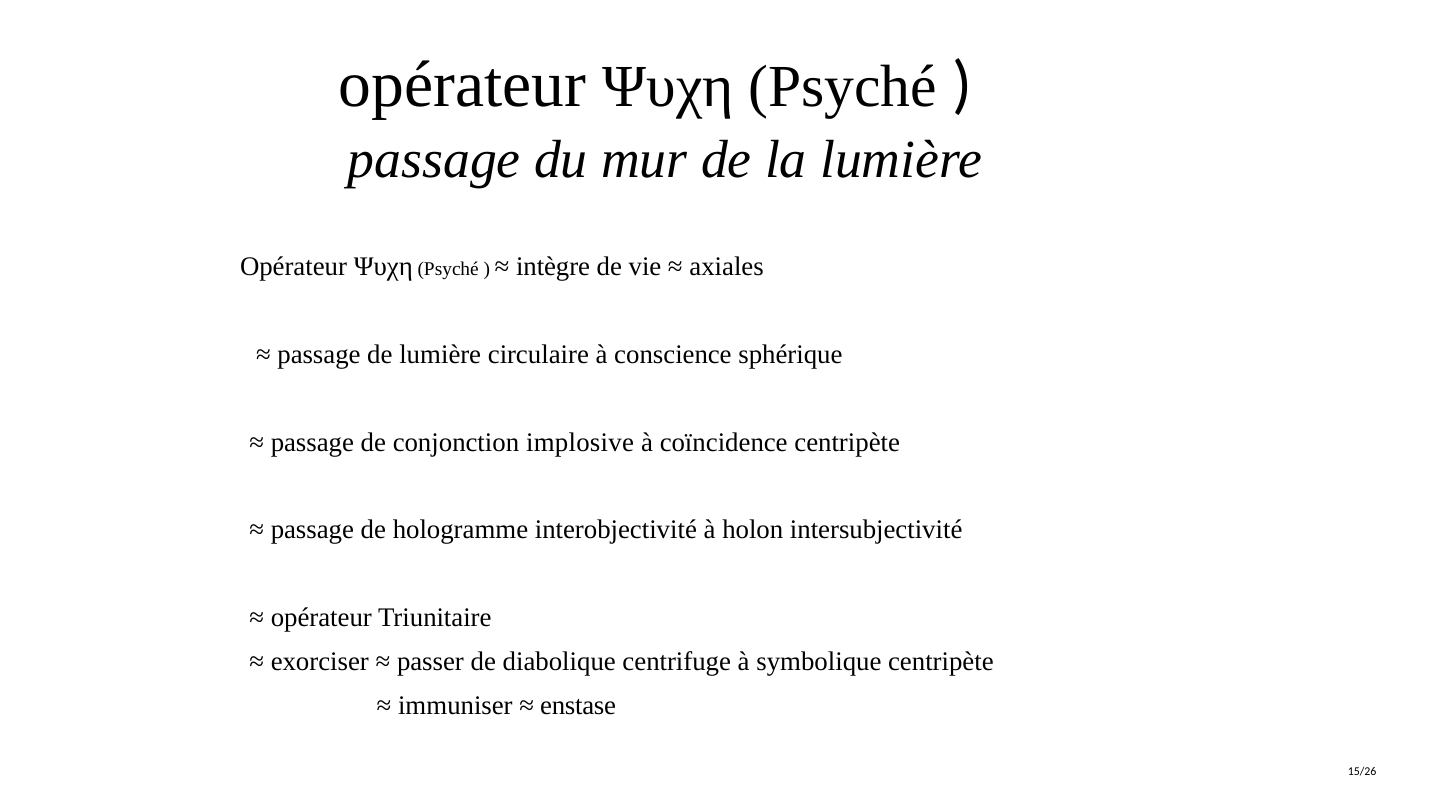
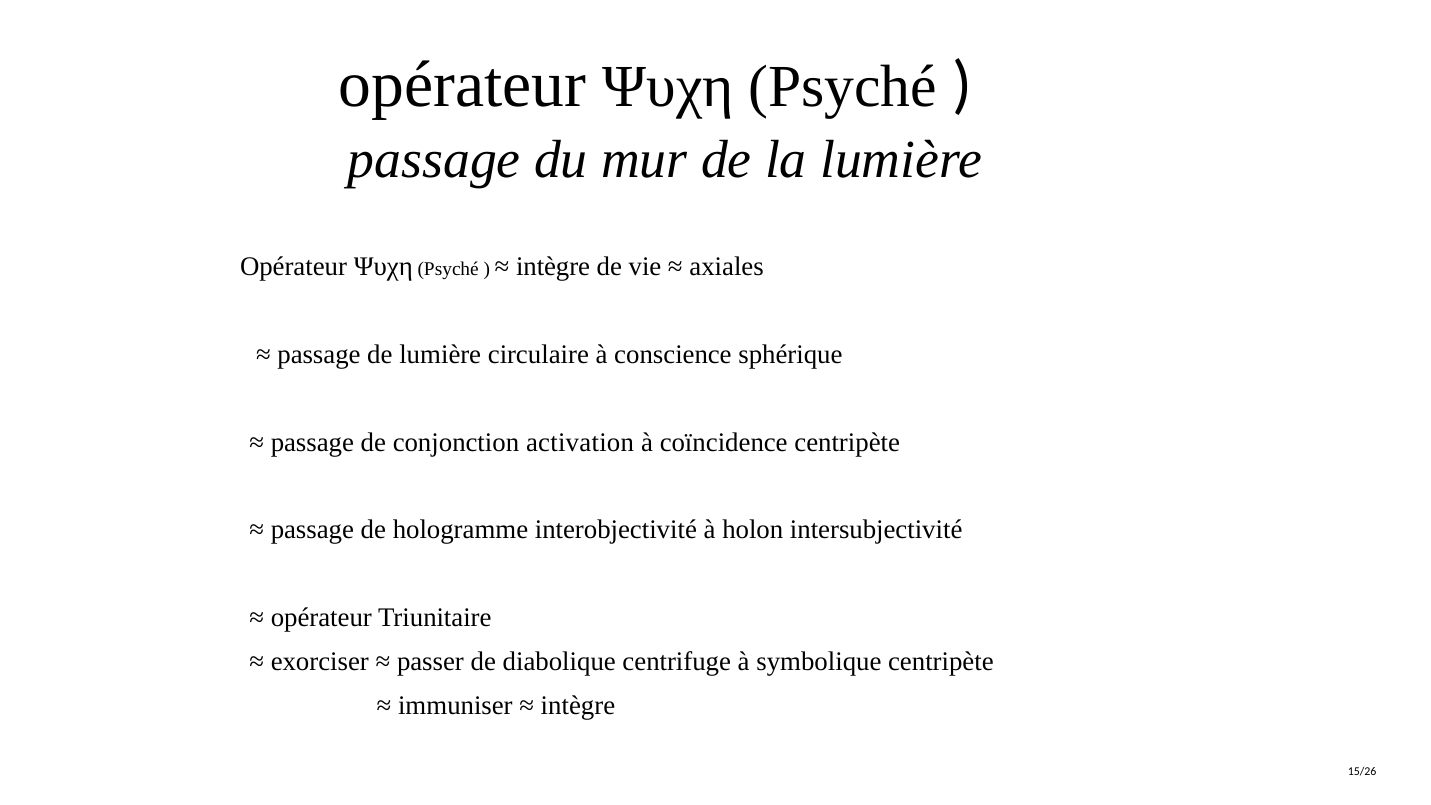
implosive: implosive -> activation (580, 442)
enstase: enstase -> intègre (578, 705)
